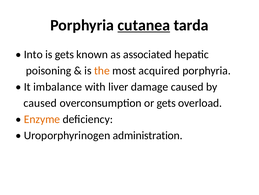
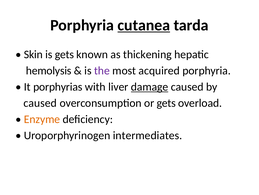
Into: Into -> Skin (33, 54)
associated: associated -> thickening (147, 54)
poisoning: poisoning -> hemolysis (49, 70)
the colour: orange -> purple (102, 70)
imbalance: imbalance -> porphyrias (58, 87)
damage underline: none -> present (150, 87)
administration: administration -> intermediates (148, 135)
